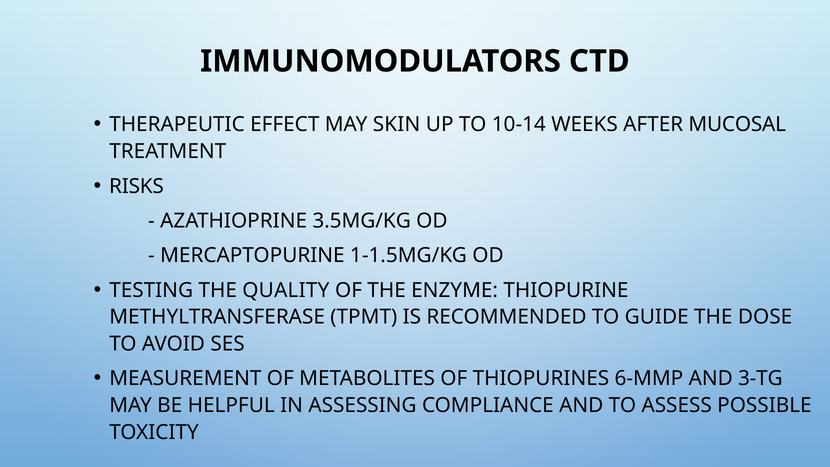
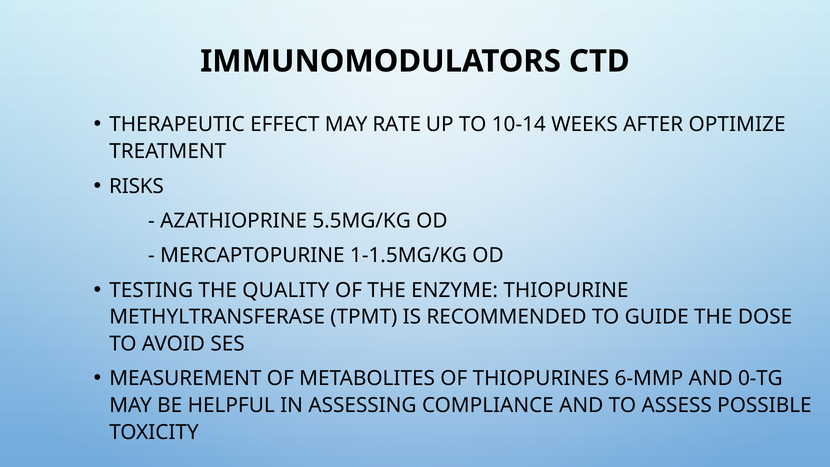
SKIN: SKIN -> RATE (397, 125)
MUCOSAL: MUCOSAL -> OPTIMIZE (737, 125)
3.5MG/KG: 3.5MG/KG -> 5.5MG/KG (362, 221)
3-TG: 3-TG -> 0-TG (760, 379)
